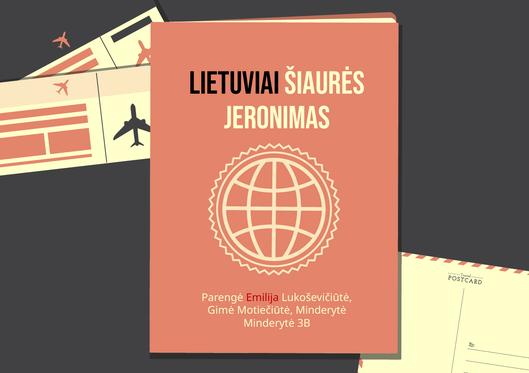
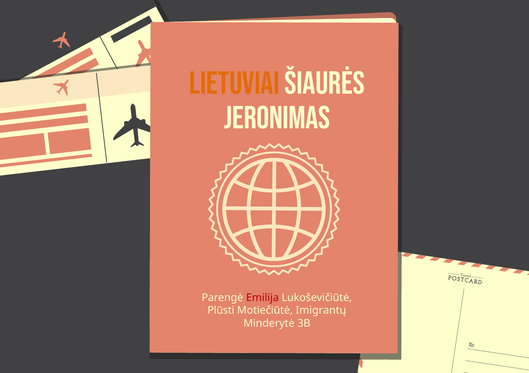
Lietuviai colour: black -> orange (234, 83)
Gimė: Gimė -> Plūsti (221, 310)
Motiečiūtė Minderytė: Minderytė -> Imigrantų (321, 310)
